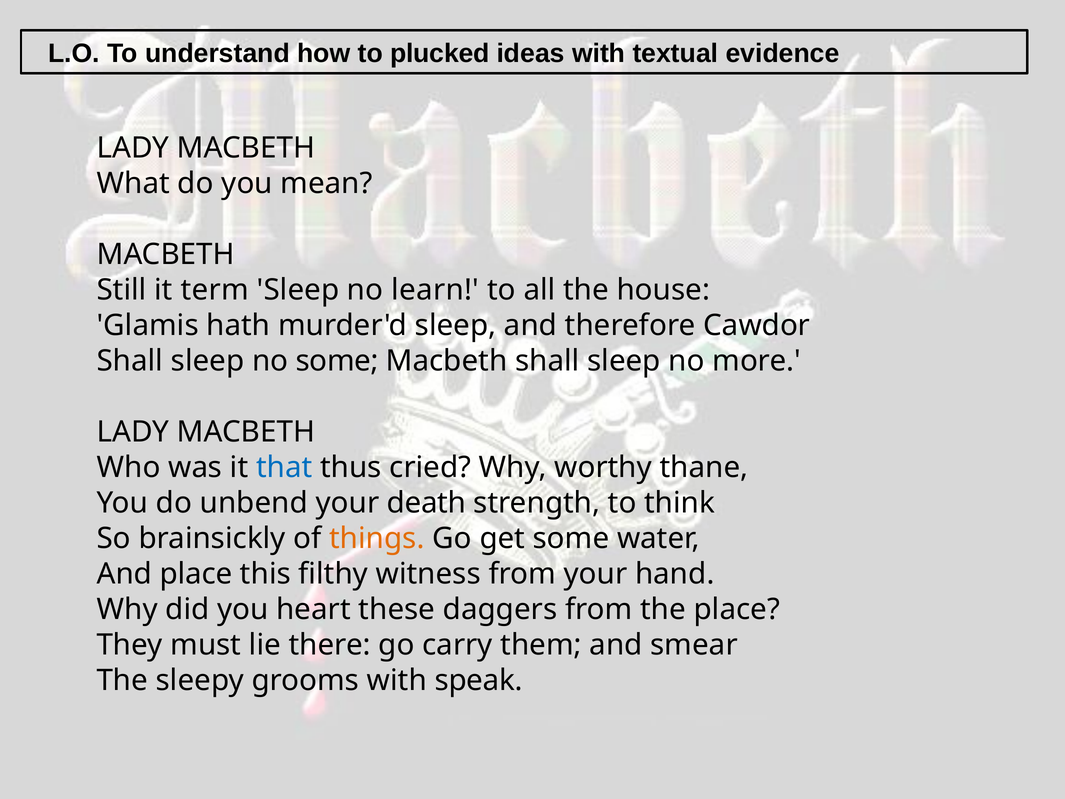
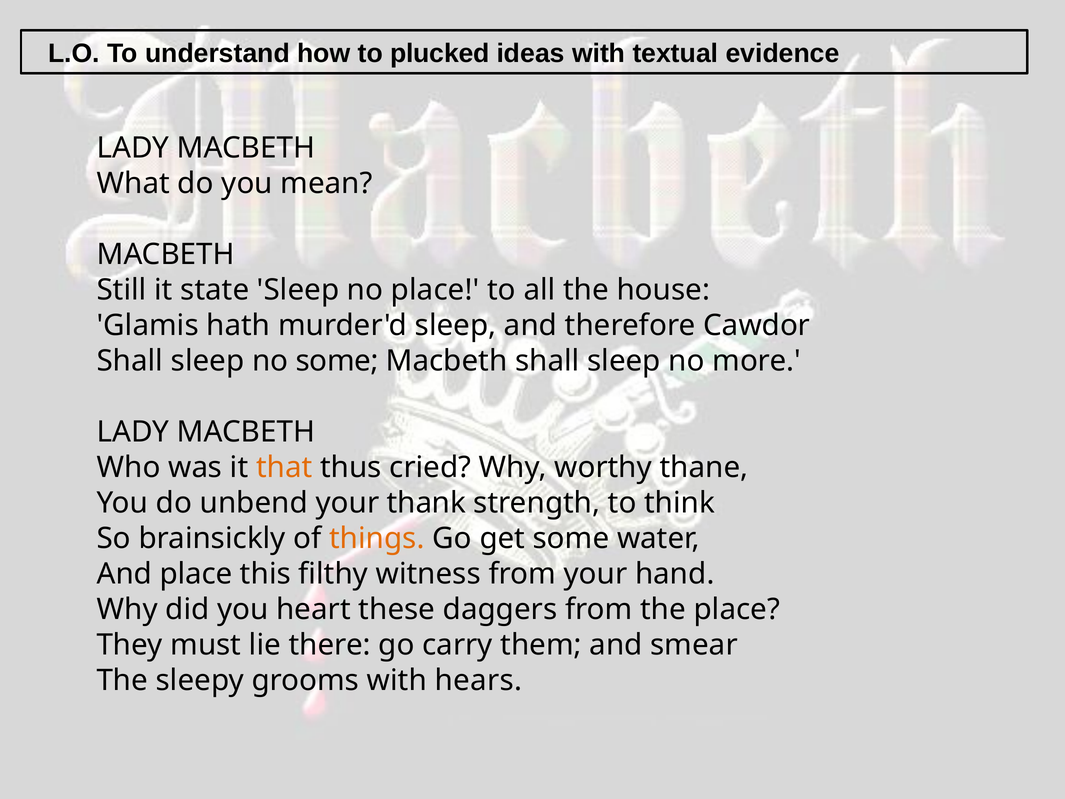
term: term -> state (215, 290)
no learn: learn -> place (435, 290)
that colour: blue -> orange (284, 467)
death: death -> thank (426, 503)
speak: speak -> hears (478, 680)
